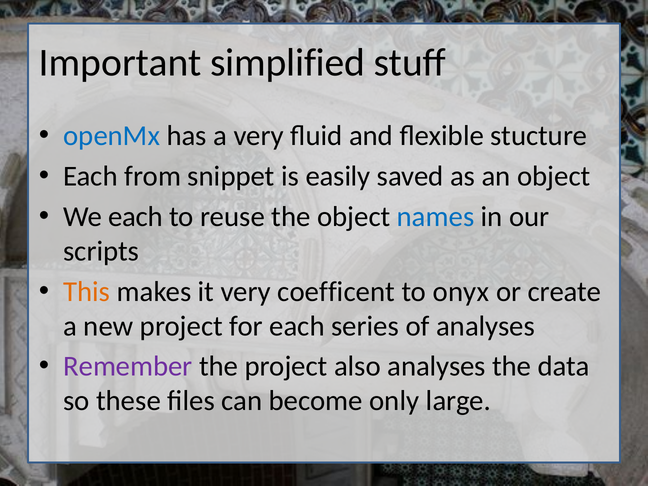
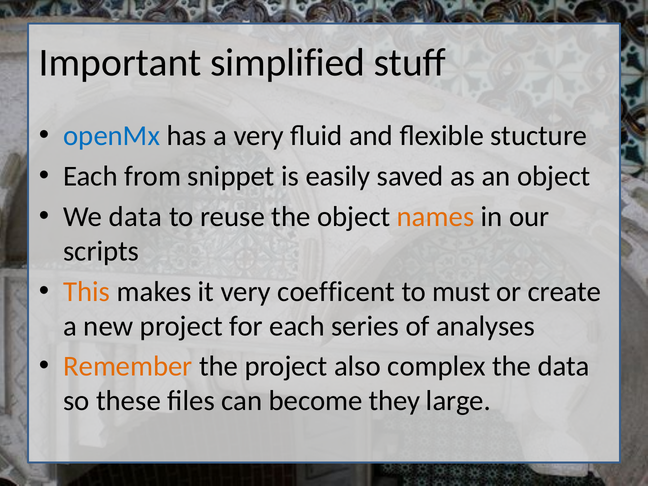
We each: each -> data (135, 217)
names colour: blue -> orange (436, 217)
onyx: onyx -> must (461, 292)
Remember colour: purple -> orange (128, 366)
also analyses: analyses -> complex (437, 366)
only: only -> they (394, 401)
